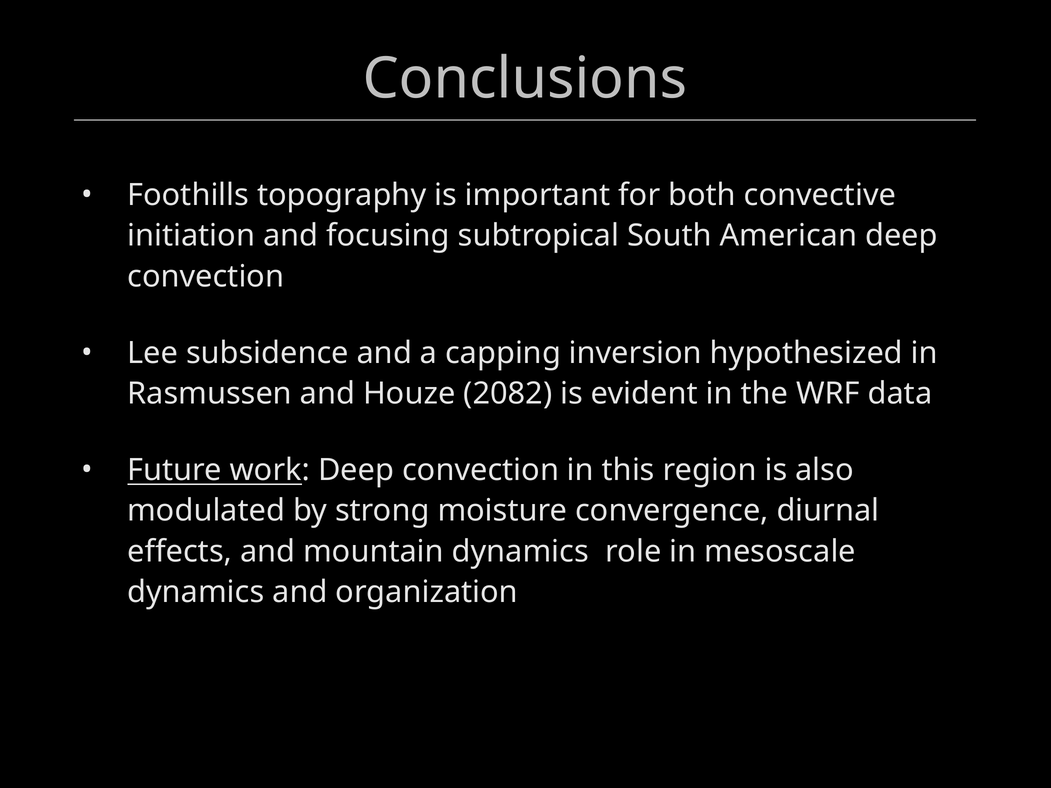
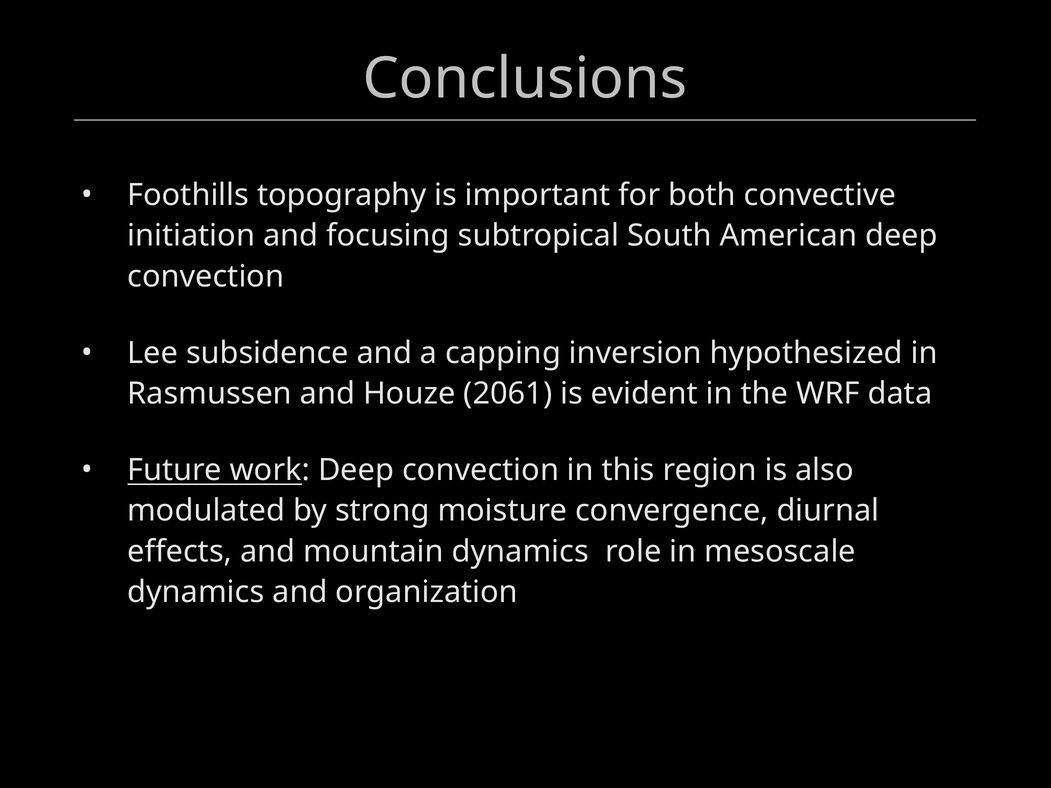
2082: 2082 -> 2061 (508, 394)
